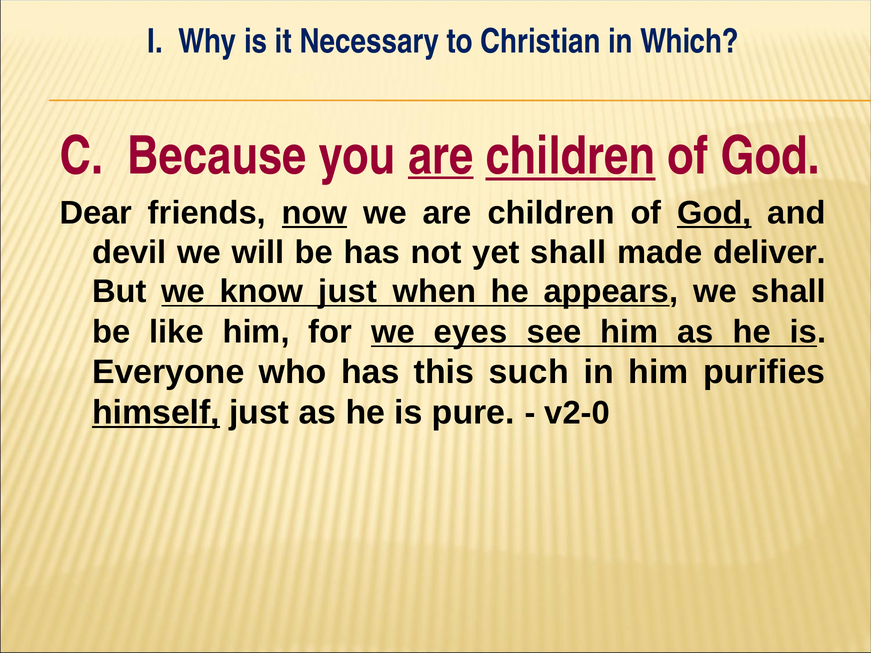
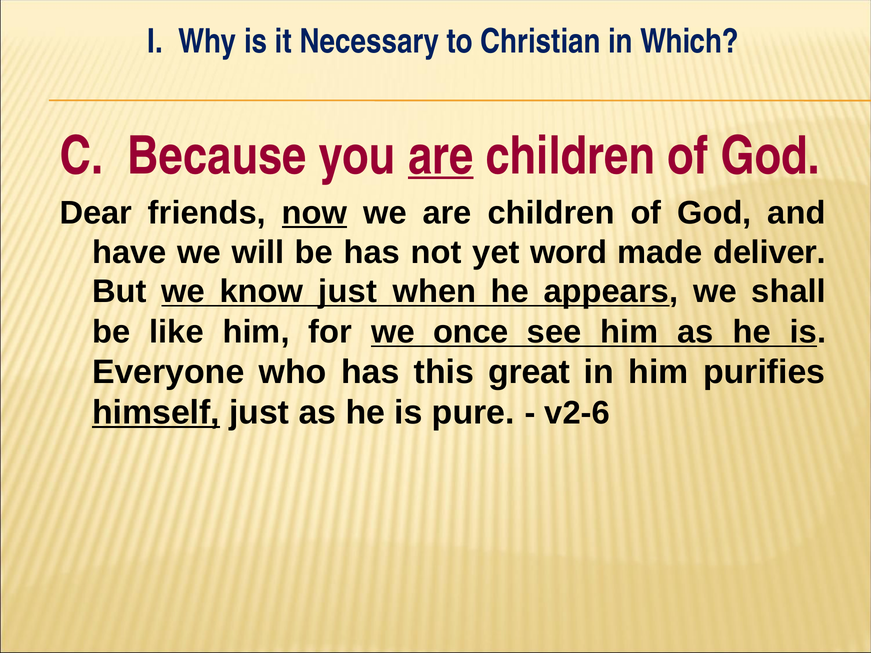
children underline: present -> none (570, 156)
God underline: present -> none (714, 213)
devil: devil -> have (129, 252)
yet shall: shall -> word (569, 252)
eyes: eyes -> once (471, 332)
such: such -> great (529, 372)
v2-0: v2-0 -> v2-6 (577, 413)
